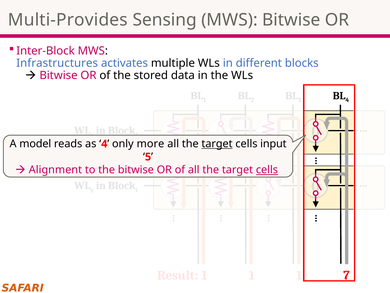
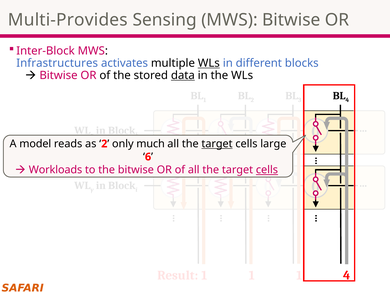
WLs underline: none -> present (209, 63)
data underline: none -> present (183, 75)
4: 4 -> 2 (104, 144)
more: more -> much (151, 144)
input: input -> large (273, 144)
5: 5 -> 6 (148, 157)
Alignment: Alignment -> Workloads (56, 170)
7: 7 -> 4 (347, 275)
